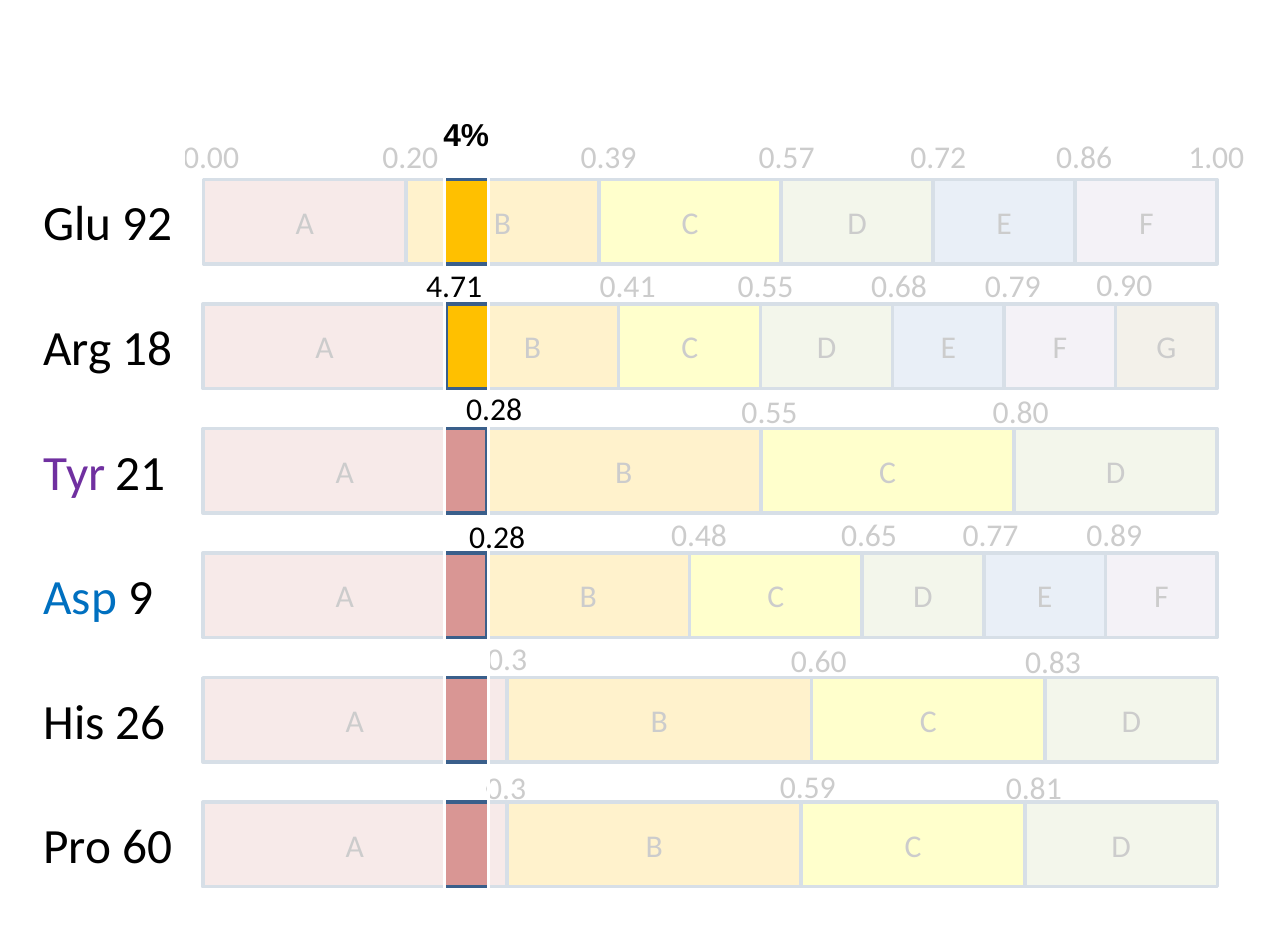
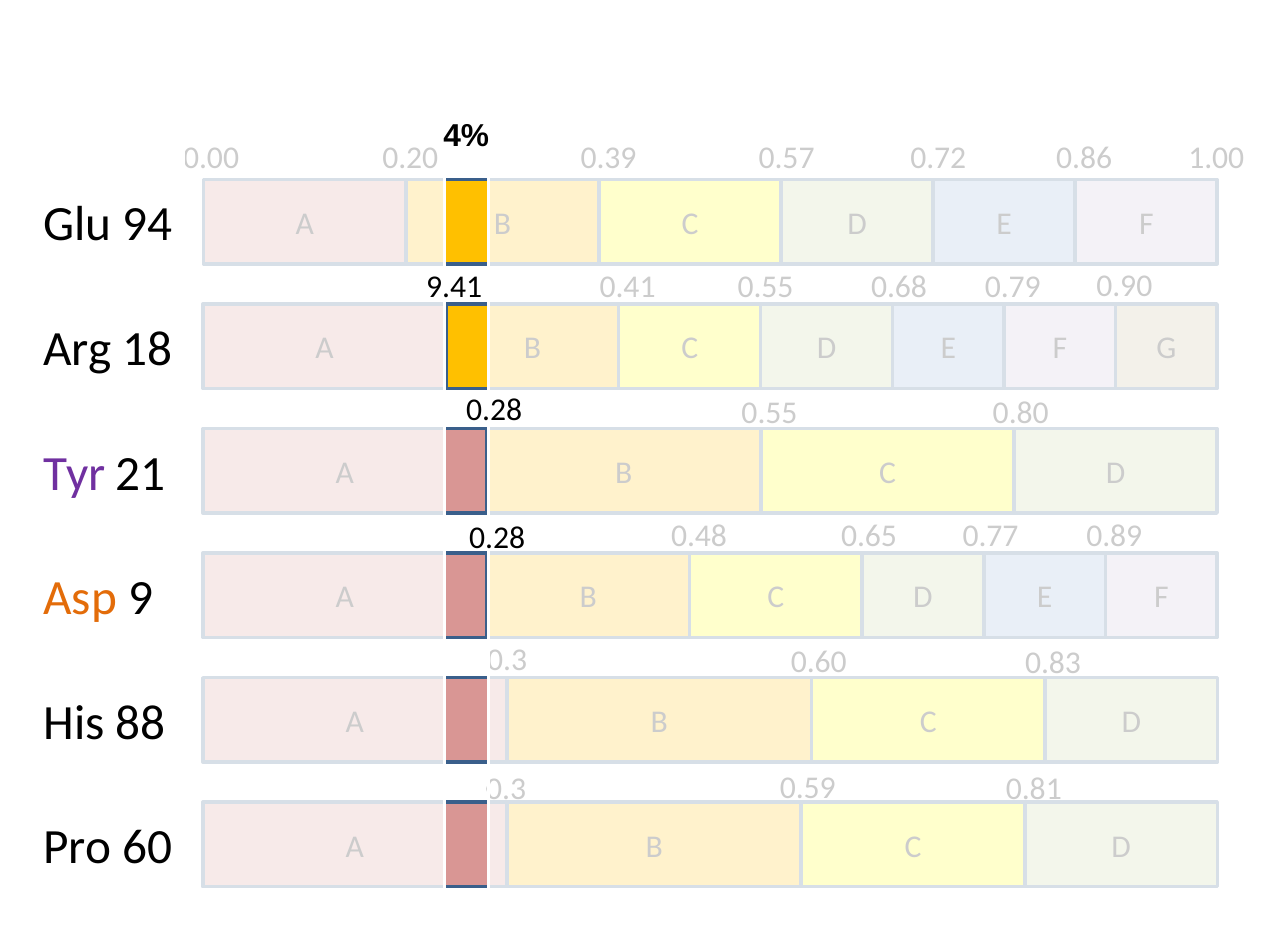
92: 92 -> 94 (148, 225)
4.71: 4.71 -> 9.41 (454, 287)
Asp colour: blue -> orange (80, 598)
26: 26 -> 88 (141, 723)
